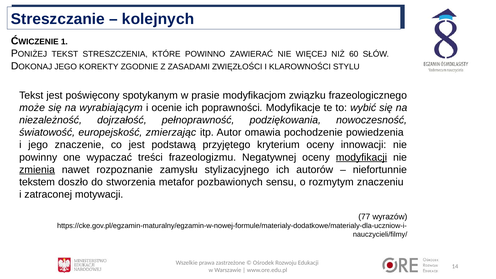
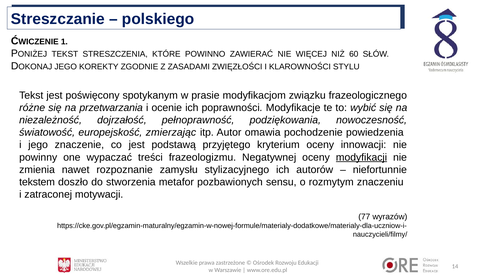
kolejnych: kolejnych -> polskiego (158, 19)
może: może -> różne (32, 108)
wyrabiającym: wyrabiającym -> przetwarzania (111, 108)
zmienia underline: present -> none (37, 170)
